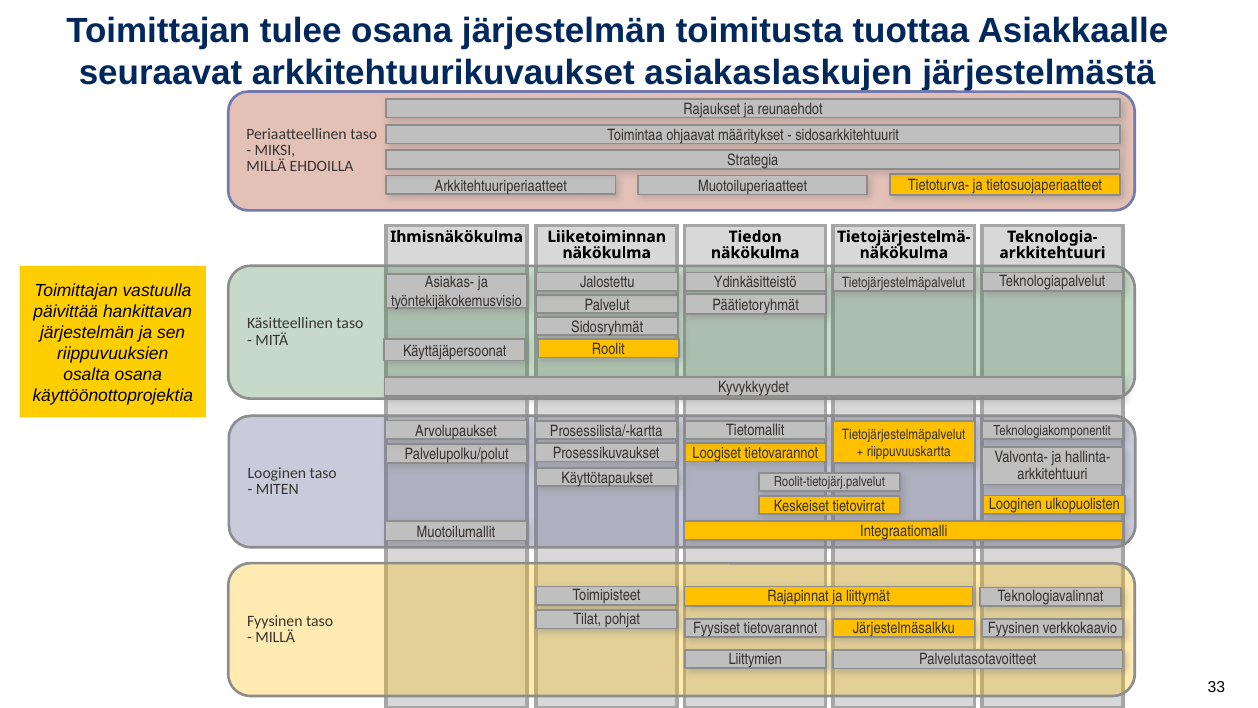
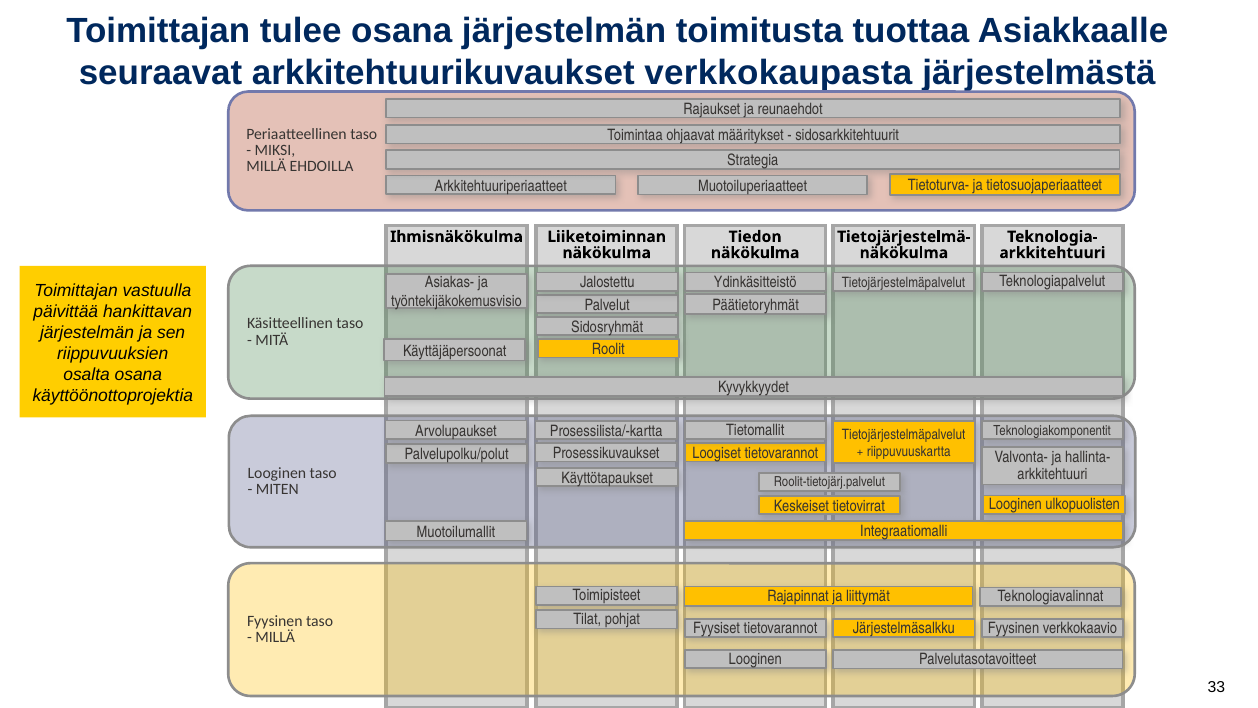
asiakaslaskujen: asiakaslaskujen -> verkkokaupasta (778, 73)
Liittymien: Liittymien -> Looginen (755, 659)
